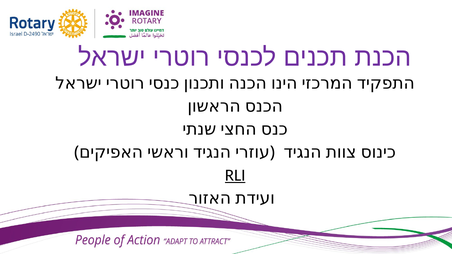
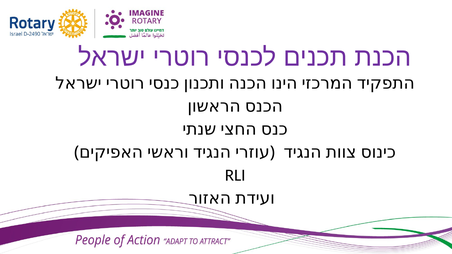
RLI underline: present -> none (235, 175)
